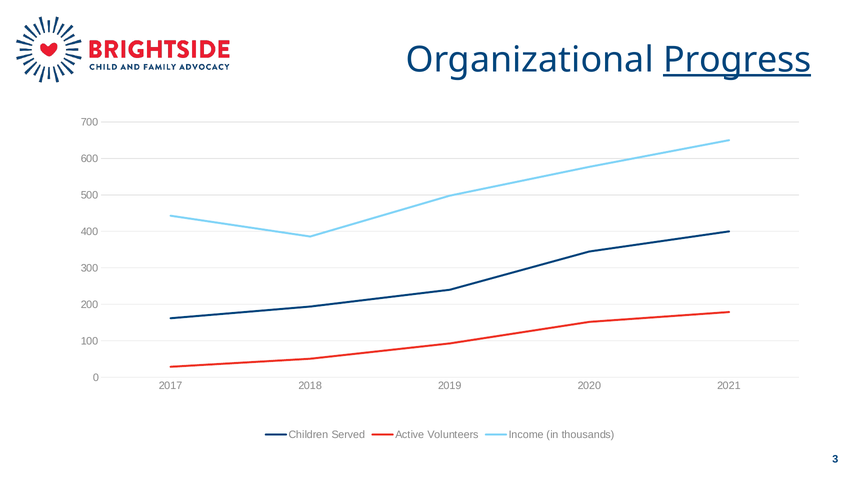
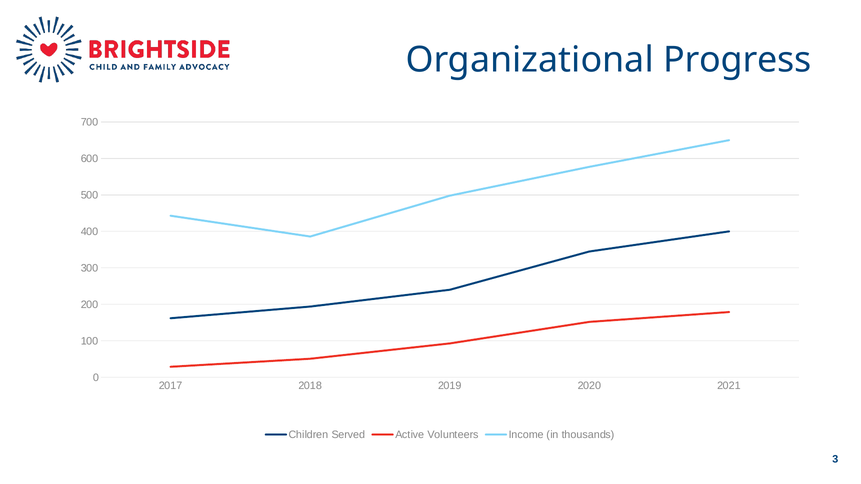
Progress underline: present -> none (737, 60)
